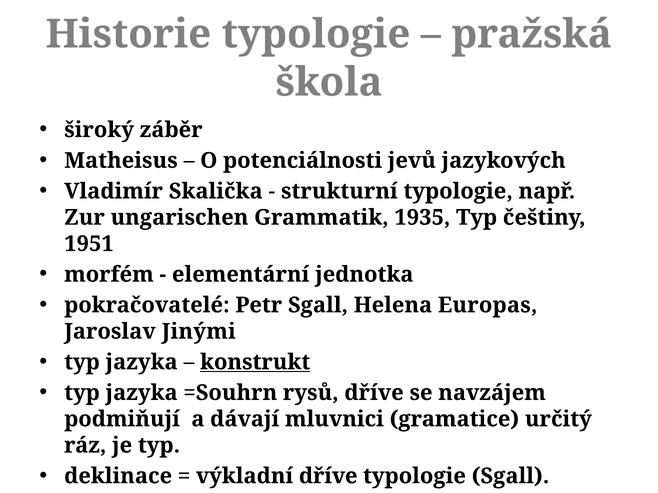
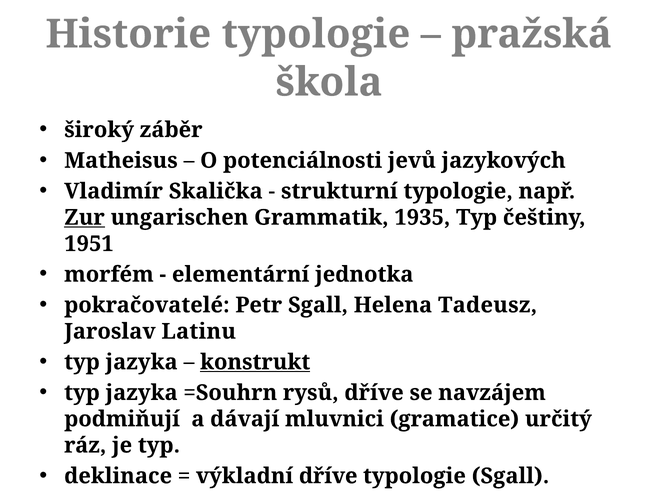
Zur underline: none -> present (85, 218)
Europas: Europas -> Tadeusz (488, 305)
Jinými: Jinými -> Latinu (199, 332)
